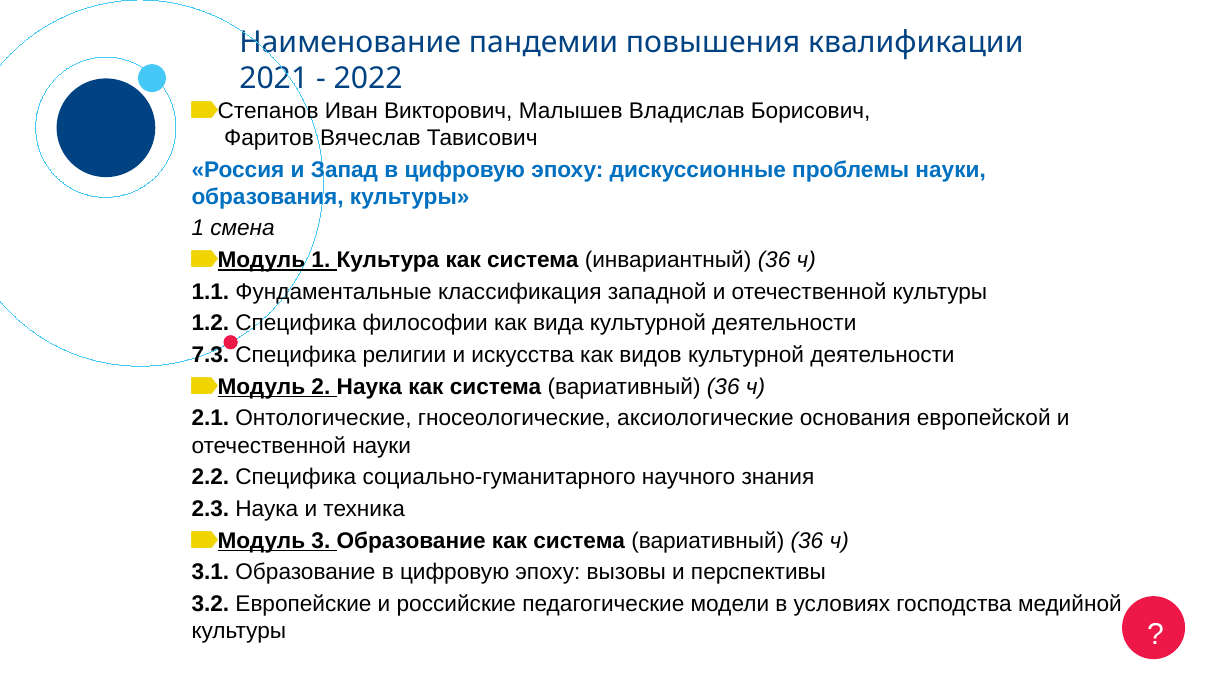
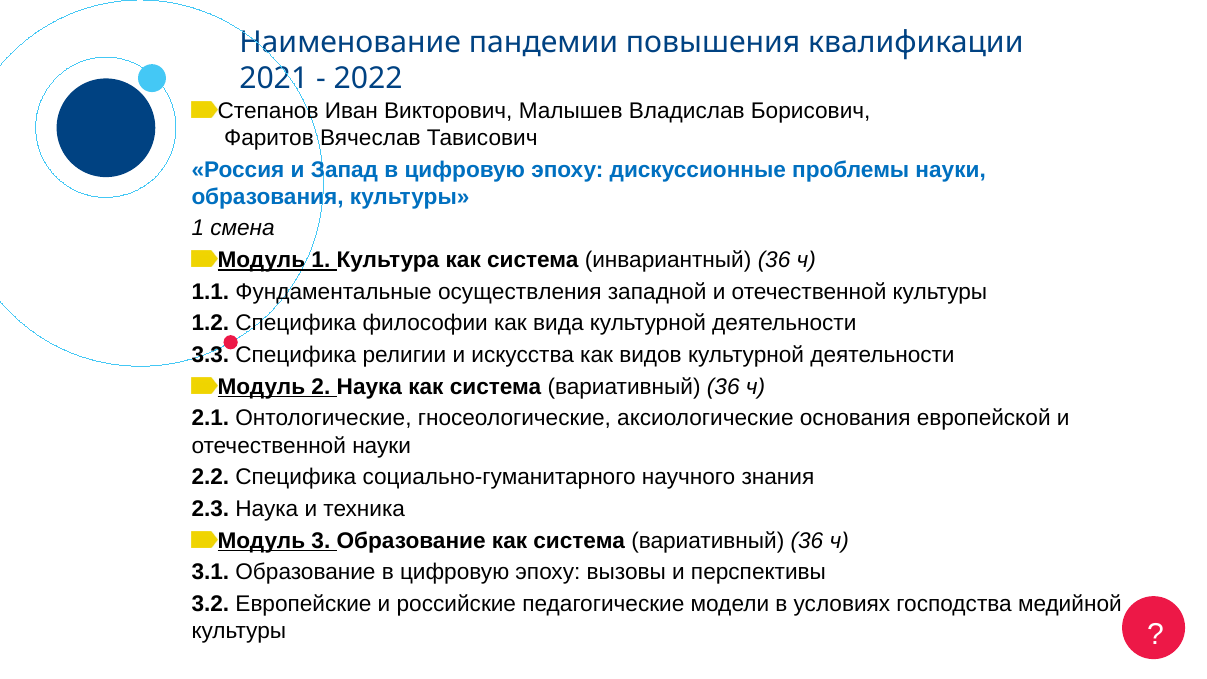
классификация: классификация -> осуществления (520, 292)
7.3: 7.3 -> 3.3 (210, 355)
